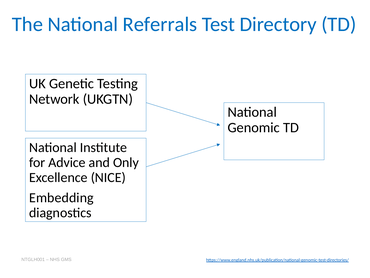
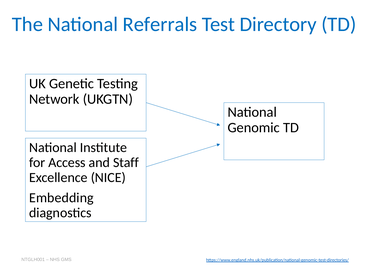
Advice: Advice -> Access (67, 162)
Only: Only -> Staff (126, 162)
